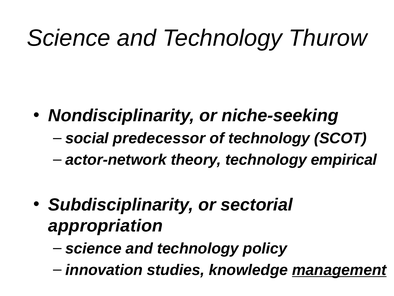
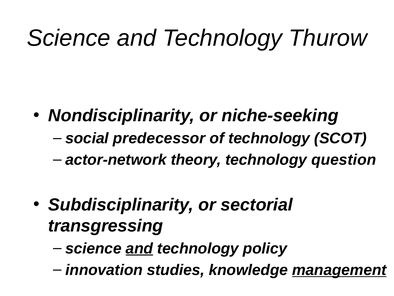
empirical: empirical -> question (344, 160)
appropriation: appropriation -> transgressing (106, 225)
and underline: none -> present (139, 248)
